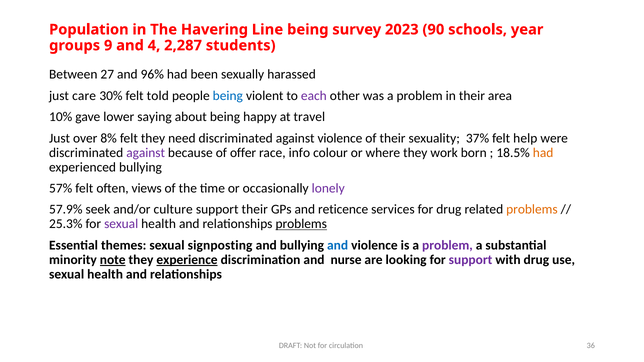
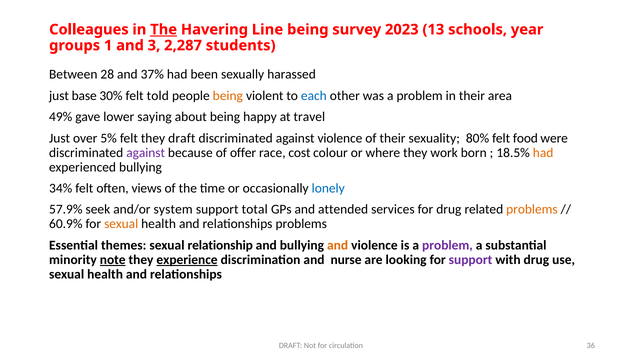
Population: Population -> Colleagues (89, 30)
The underline: none -> present (164, 30)
90: 90 -> 13 (433, 30)
9: 9 -> 1 (108, 45)
4: 4 -> 3 (154, 45)
27: 27 -> 28 (107, 75)
96%: 96% -> 37% (152, 75)
care: care -> base (84, 96)
being colour: blue -> orange (228, 96)
each colour: purple -> blue (314, 96)
10%: 10% -> 49% (61, 117)
8%: 8% -> 5% (109, 138)
they need: need -> draft (182, 138)
37%: 37% -> 80% (478, 138)
help: help -> food (525, 138)
info: info -> cost (299, 153)
57%: 57% -> 34% (61, 188)
lonely colour: purple -> blue (328, 188)
culture: culture -> system (173, 210)
support their: their -> total (255, 210)
reticence: reticence -> attended (343, 210)
25.3%: 25.3% -> 60.9% (66, 224)
sexual colour: purple -> orange (121, 224)
problems underline: present -> none (301, 224)
signposting: signposting -> relationship (220, 245)
and colour: blue -> orange (338, 245)
